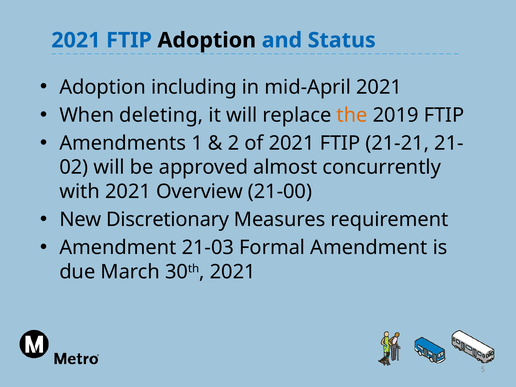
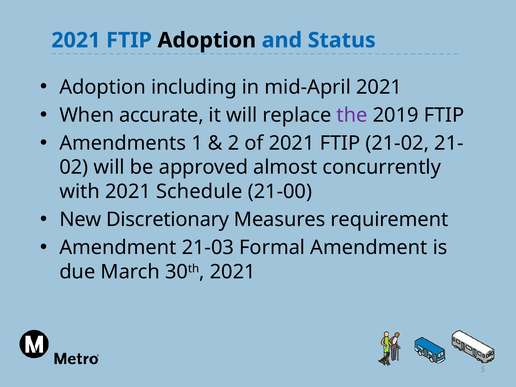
deleting: deleting -> accurate (161, 115)
the colour: orange -> purple (352, 115)
21-21: 21-21 -> 21-02 (397, 143)
Overview: Overview -> Schedule (199, 191)
